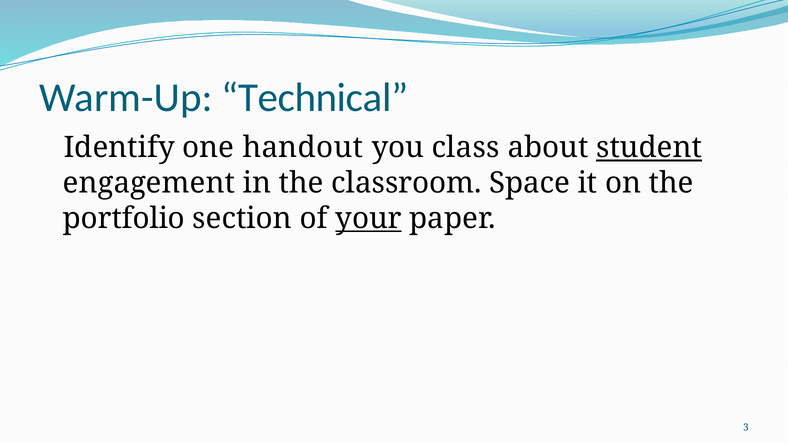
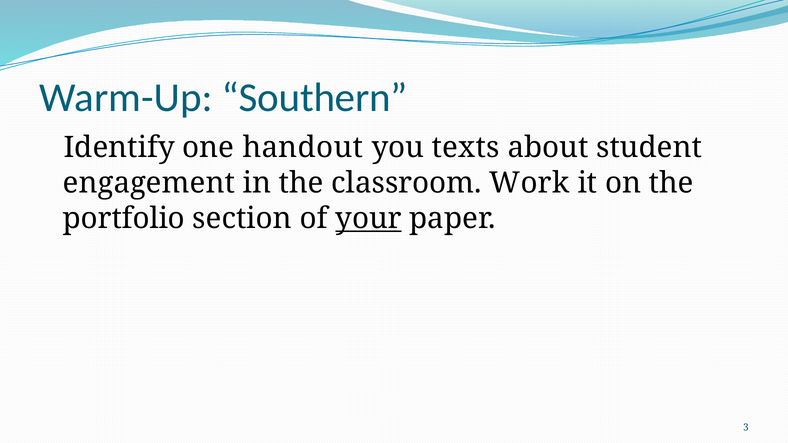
Technical: Technical -> Southern (315, 98)
class: class -> texts (466, 148)
student underline: present -> none (649, 148)
Space: Space -> Work (529, 183)
